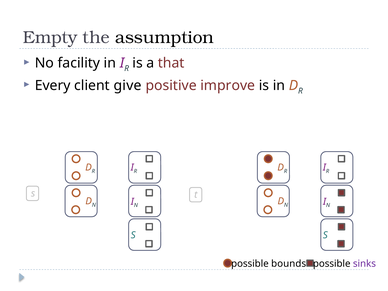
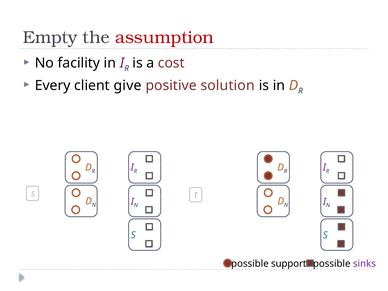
assumption colour: black -> red (164, 37)
that: that -> cost (171, 63)
improve: improve -> solution (228, 85)
bounds: bounds -> support (289, 264)
